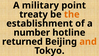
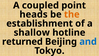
military: military -> coupled (40, 5)
treaty: treaty -> heads (34, 14)
number: number -> shallow (32, 32)
and colour: orange -> blue (88, 41)
